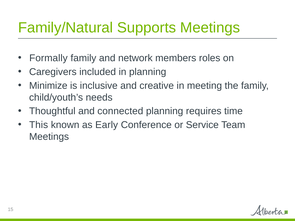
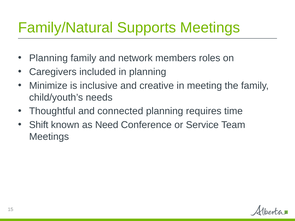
Formally: Formally -> Planning (48, 58)
This: This -> Shift (39, 125)
Early: Early -> Need (107, 125)
